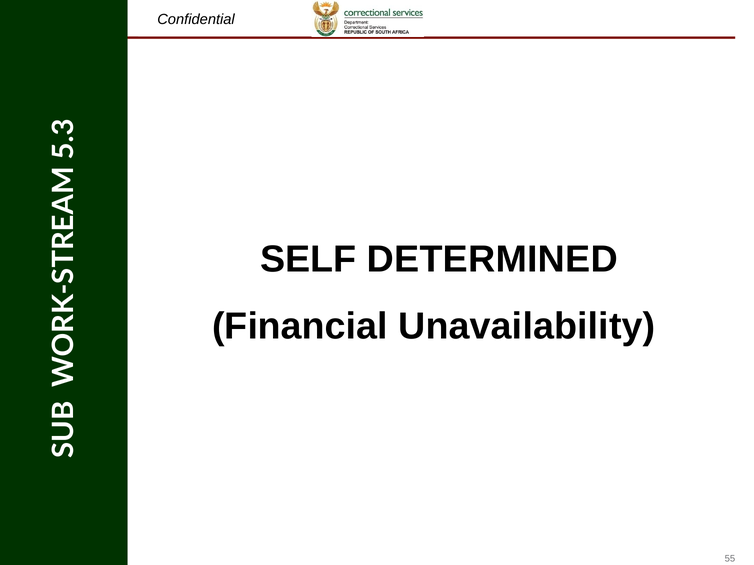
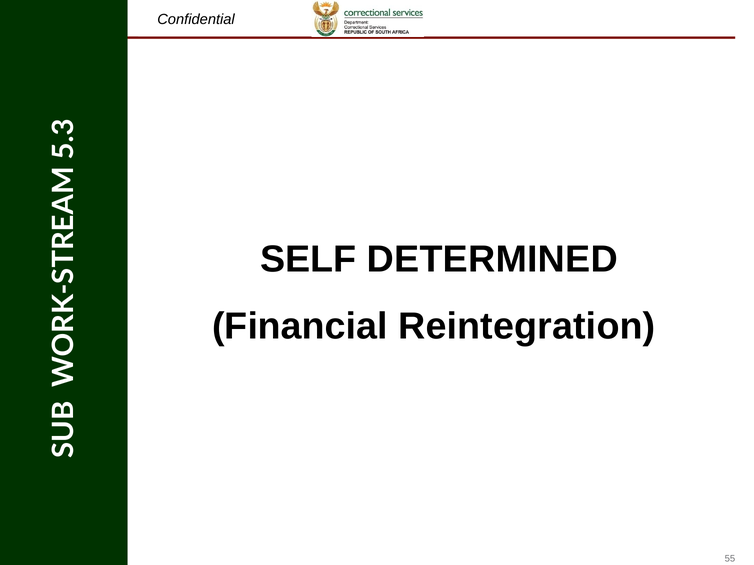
Unavailability: Unavailability -> Reintegration (527, 327)
